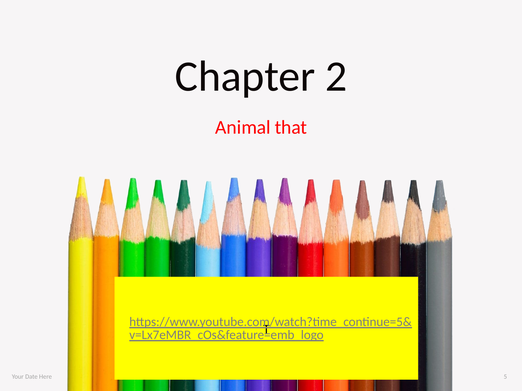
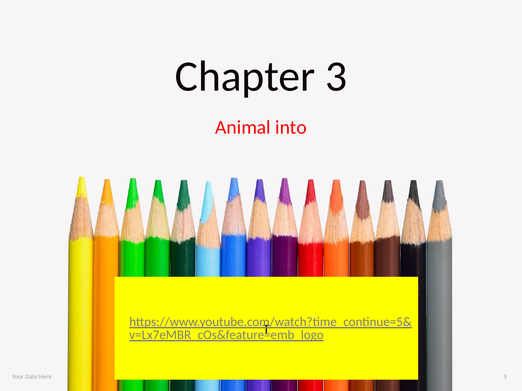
2: 2 -> 3 (336, 77)
that: that -> into (291, 127)
